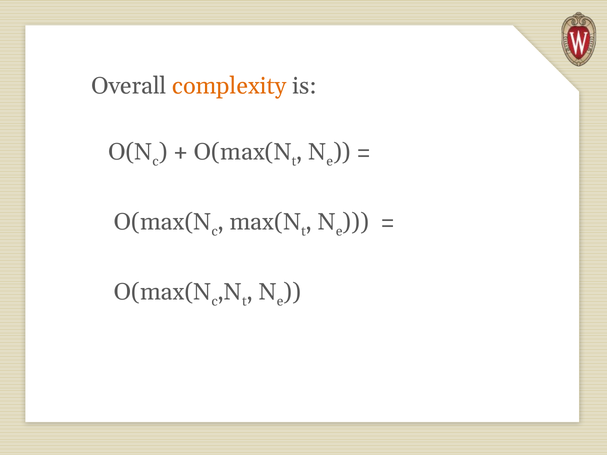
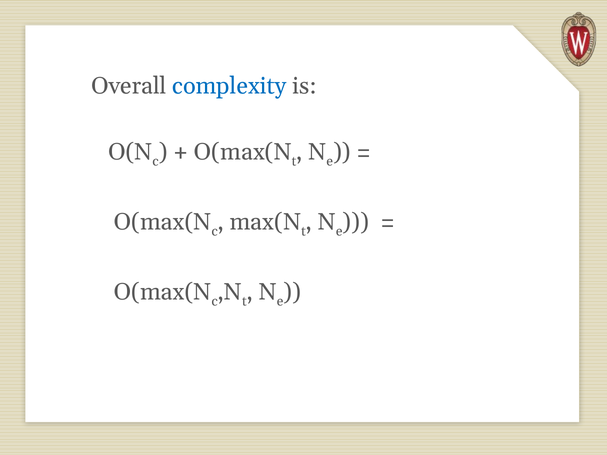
complexity colour: orange -> blue (229, 86)
